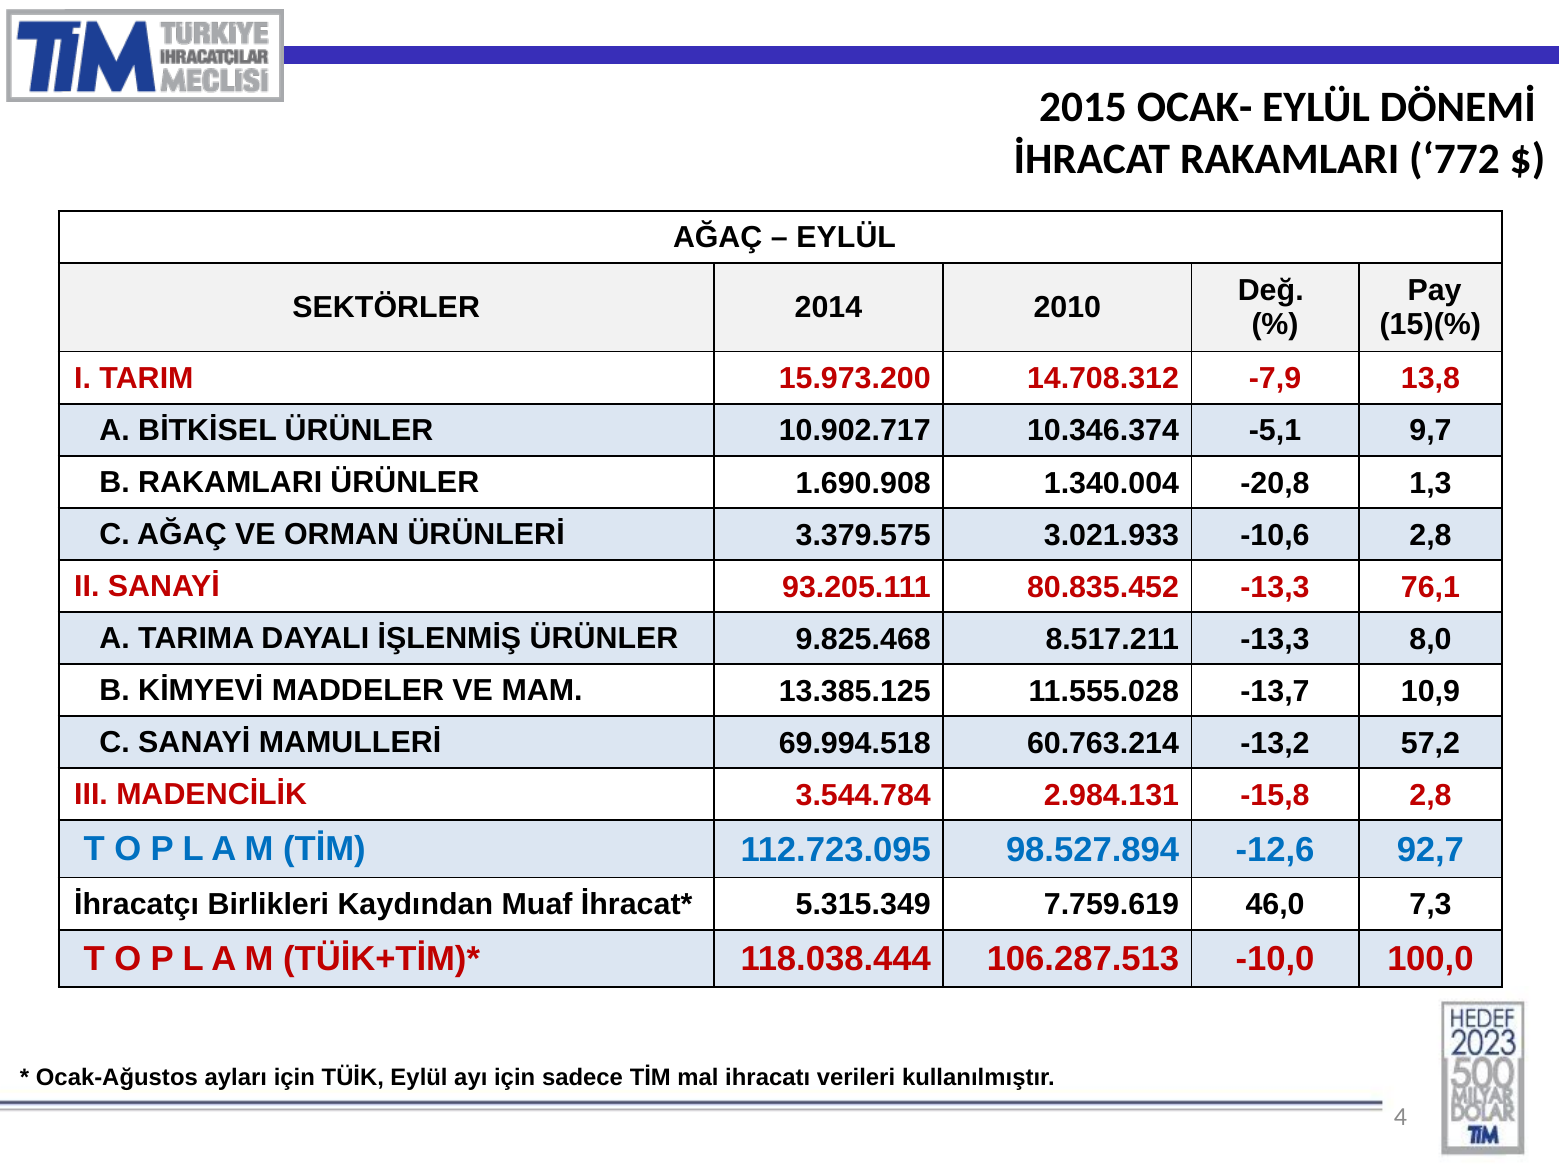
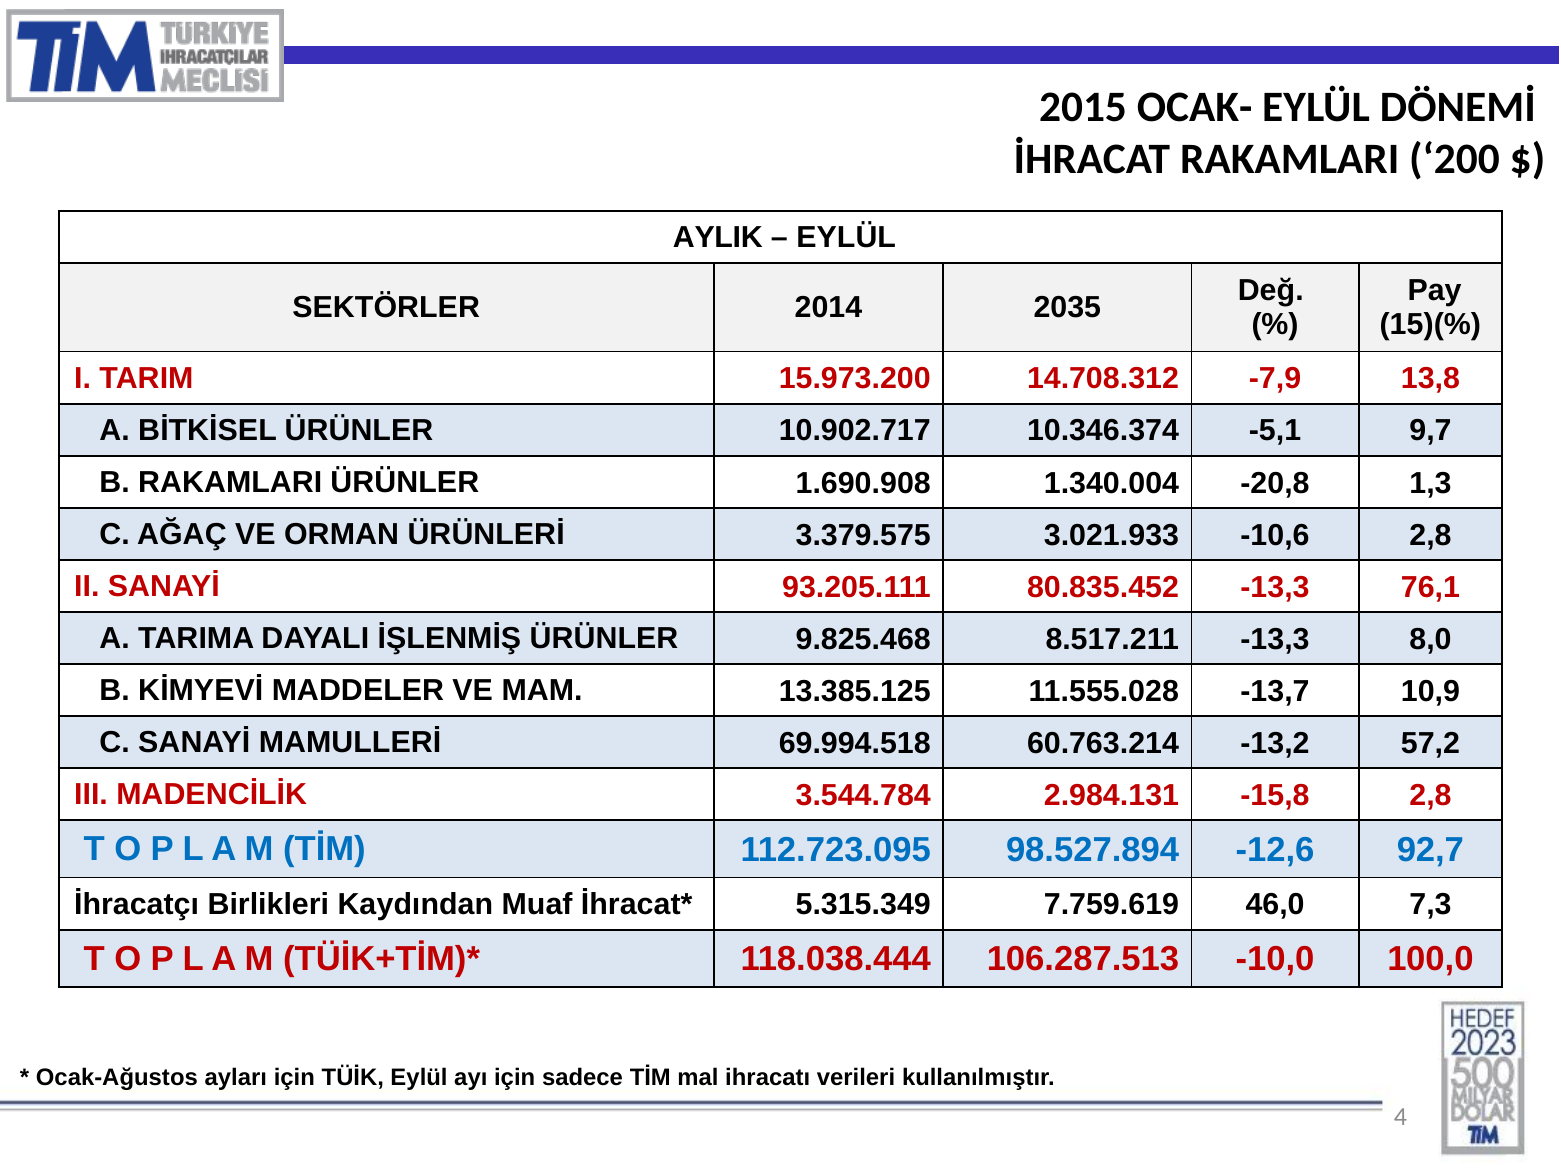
772: 772 -> 200 (1455, 160)
AĞAÇ: AĞAÇ -> AYLIK (718, 238)
2010: 2010 -> 2035 (1067, 308)
